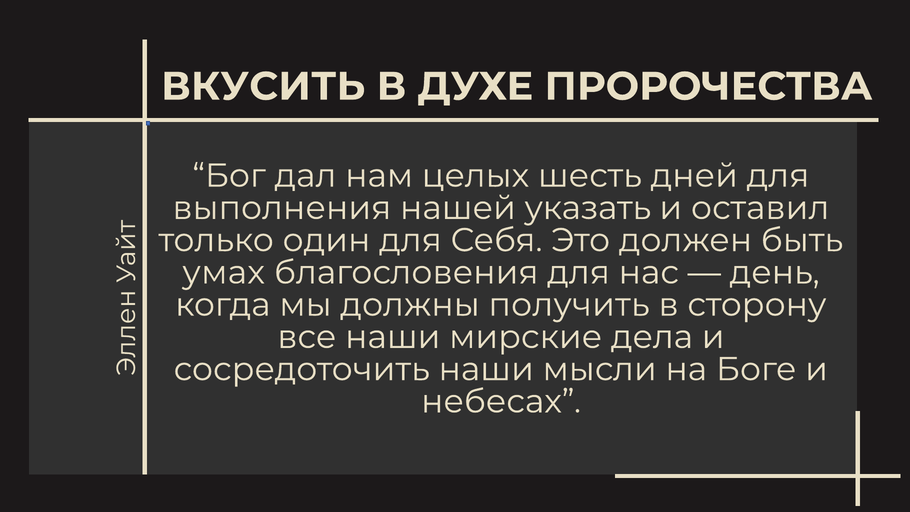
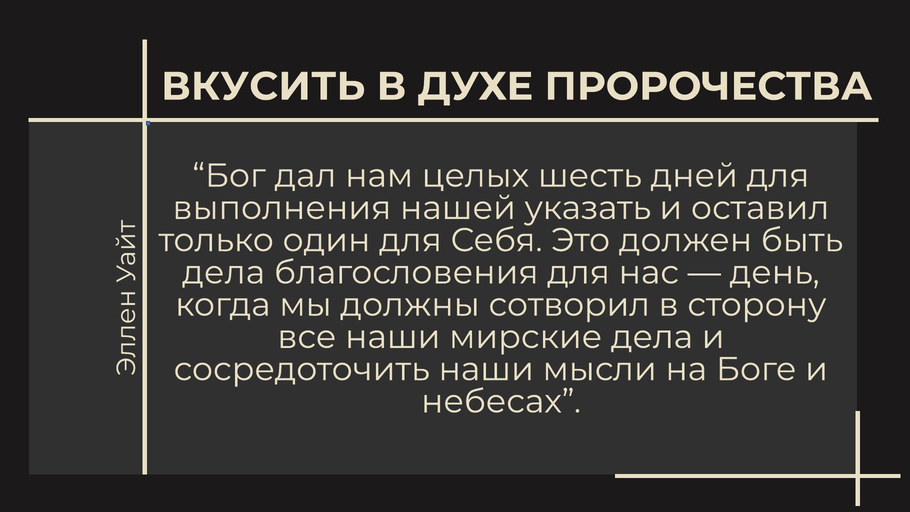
умах: умах -> дела (224, 272)
получить: получить -> сотворил (569, 305)
